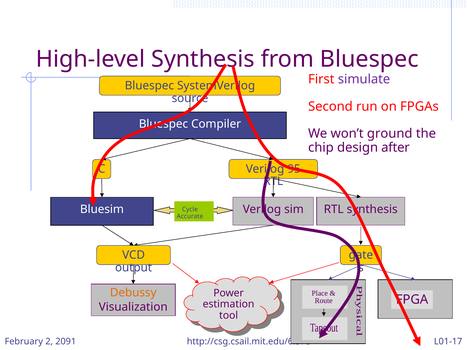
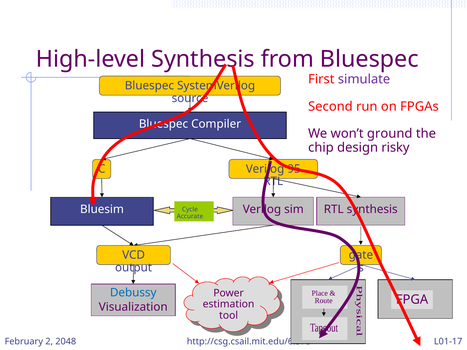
after: after -> risky (395, 148)
Debussy colour: orange -> blue (133, 293)
2091: 2091 -> 2048 (66, 342)
